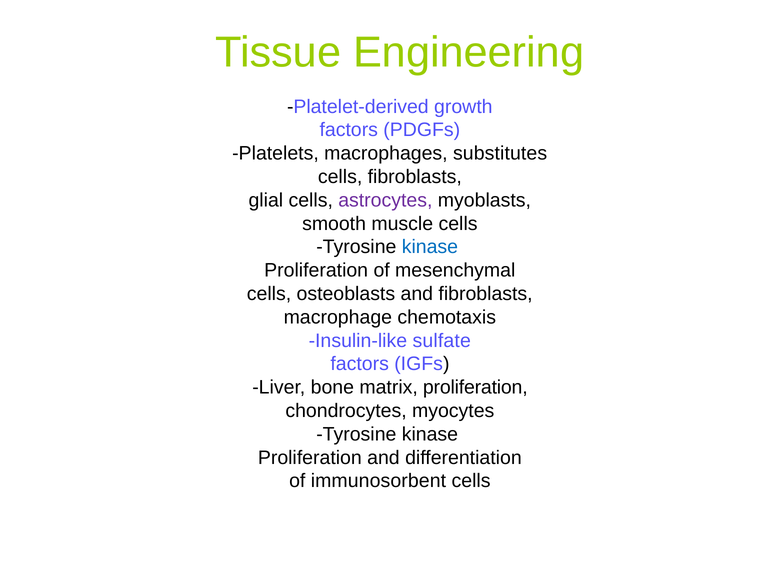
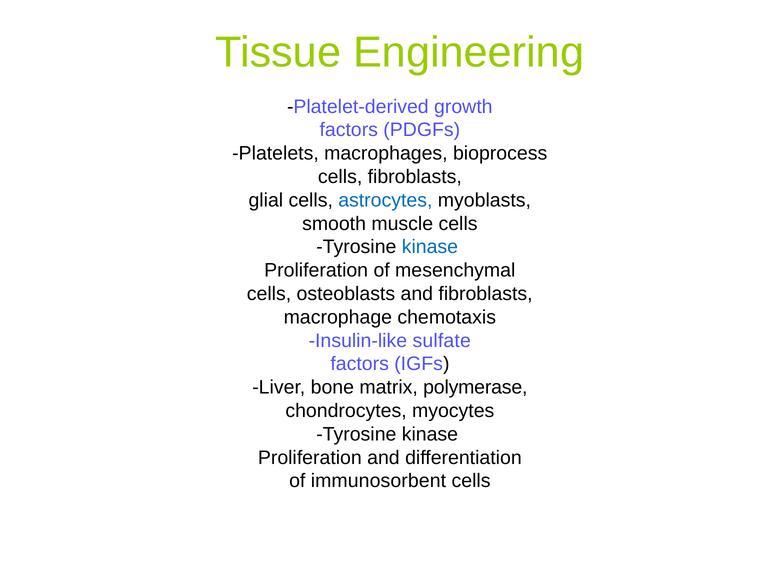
substitutes: substitutes -> bioprocess (500, 153)
astrocytes colour: purple -> blue (385, 200)
matrix proliferation: proliferation -> polymerase (475, 387)
